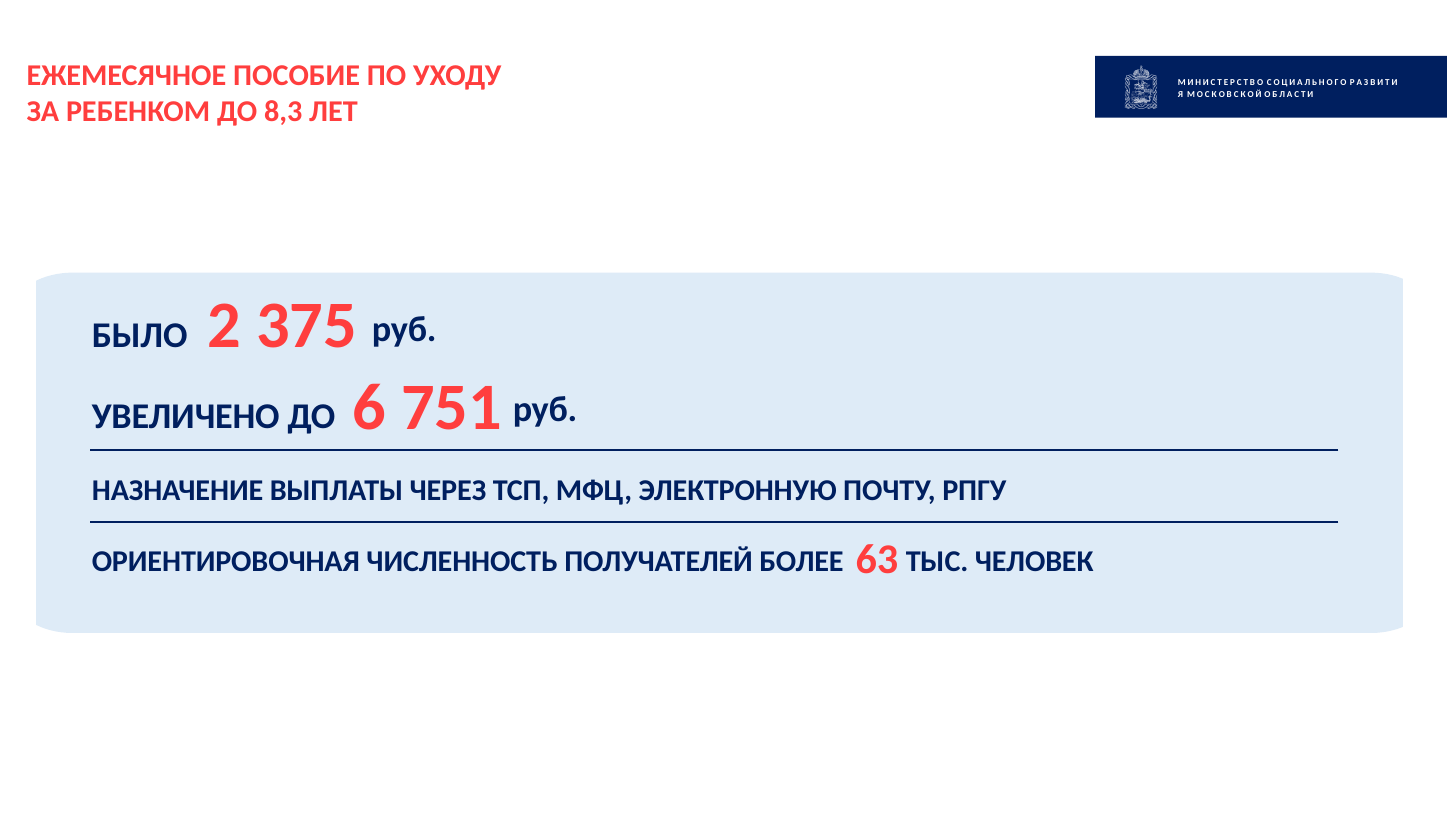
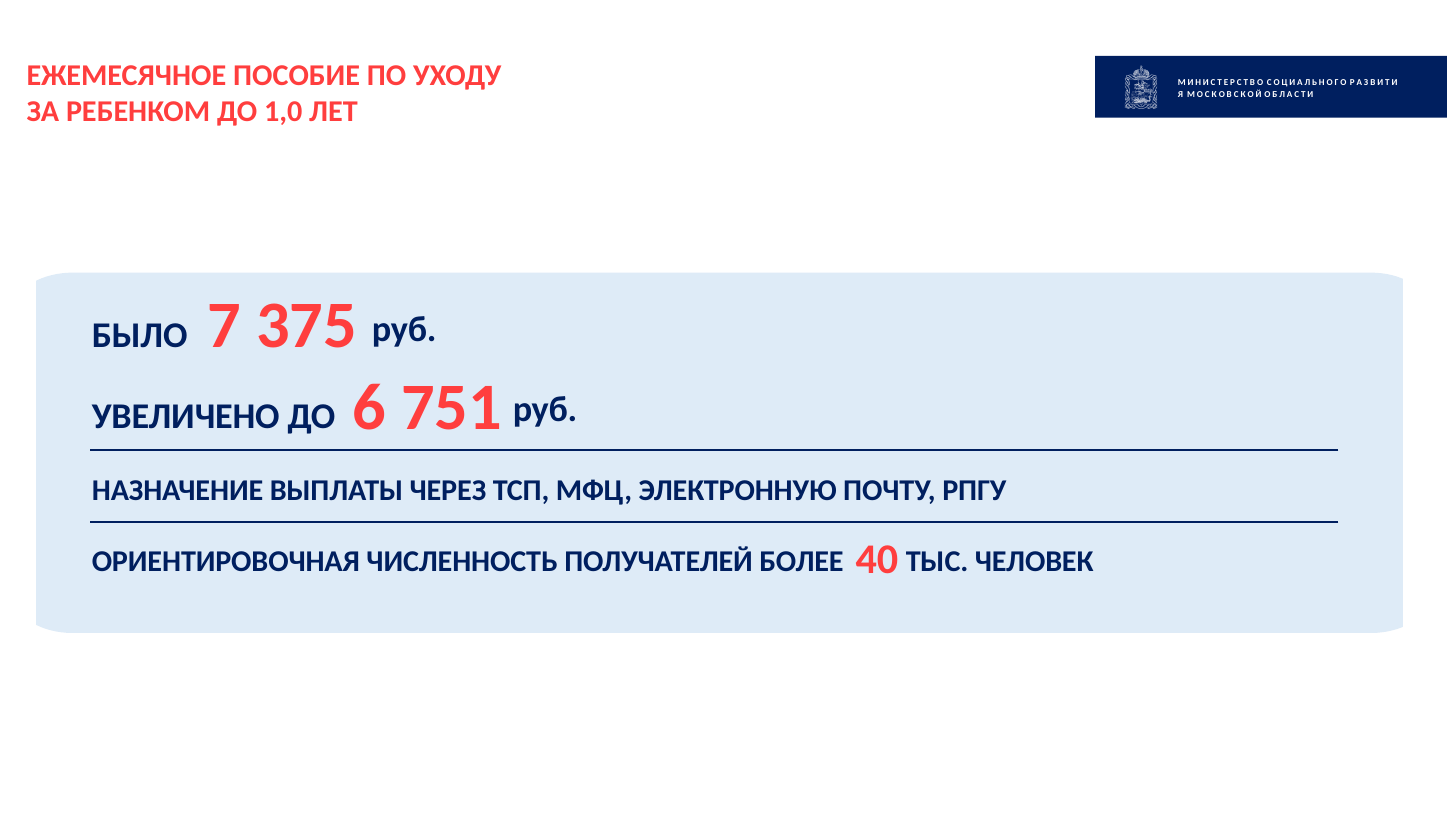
8,3: 8,3 -> 1,0 (283, 112)
2: 2 -> 7 (224, 325)
63: 63 -> 40 (877, 559)
